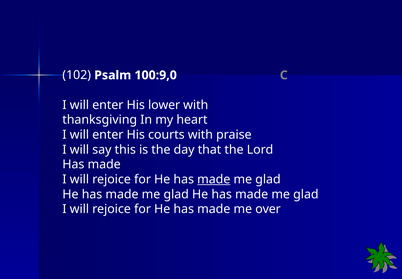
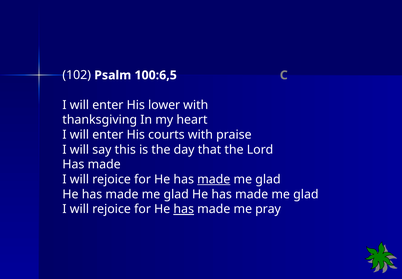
100:9,0: 100:9,0 -> 100:6,5 (156, 75)
has underline: none -> present (184, 209)
over: over -> pray (268, 209)
